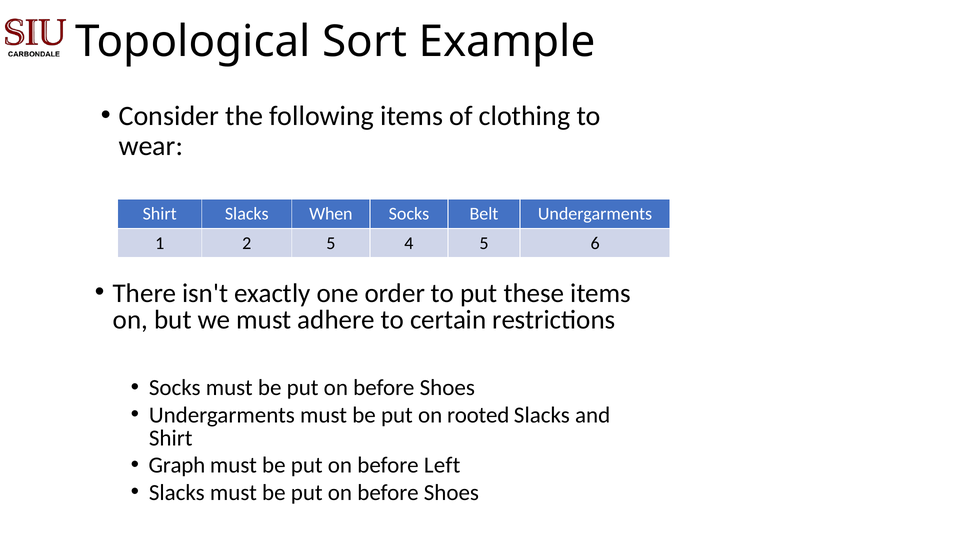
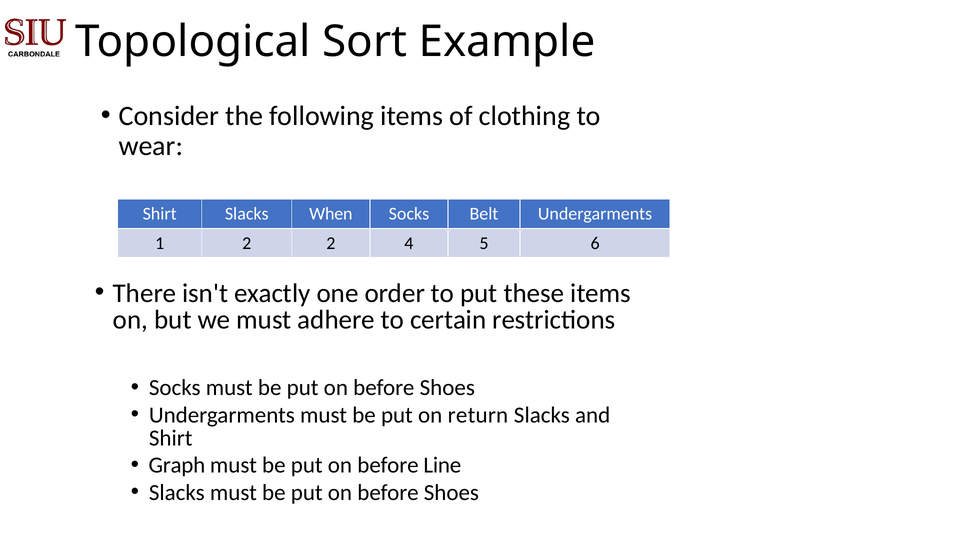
2 5: 5 -> 2 (331, 243)
rooted: rooted -> return (478, 416)
Left: Left -> Line (442, 466)
